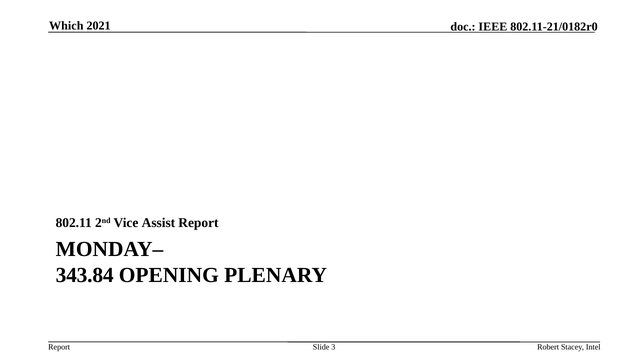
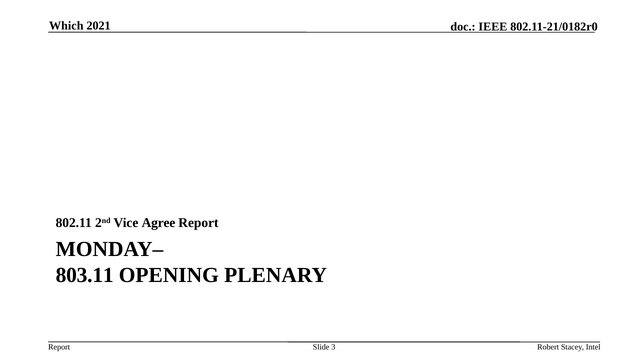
Assist: Assist -> Agree (159, 223)
343.84: 343.84 -> 803.11 (85, 275)
